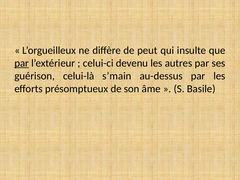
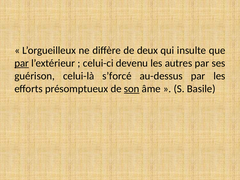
peut: peut -> deux (147, 50)
s’main: s’main -> s’forcé (117, 76)
son underline: none -> present (132, 89)
